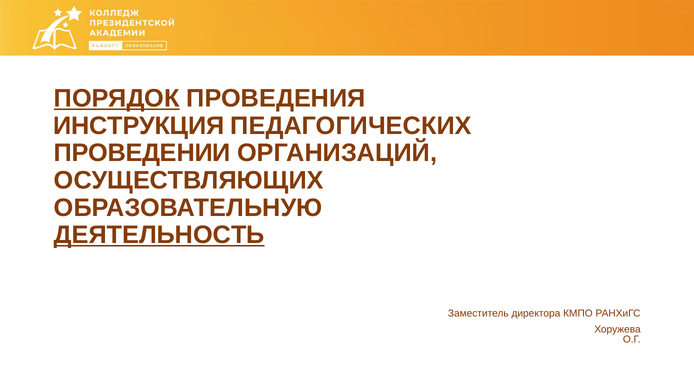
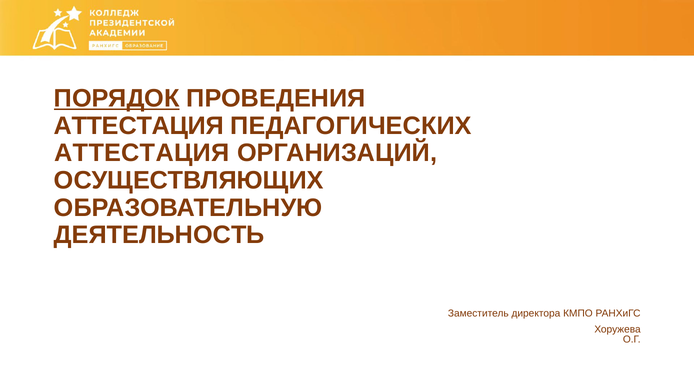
ИНСТРУКЦИЯ: ИНСТРУКЦИЯ -> АТТЕСТАЦИЯ (139, 126)
ПРОВЕДЕНИИ: ПРОВЕДЕНИИ -> АТТЕСТАЦИЯ (142, 153)
ДЕЯТЕЛЬНОСТЬ underline: present -> none (159, 235)
